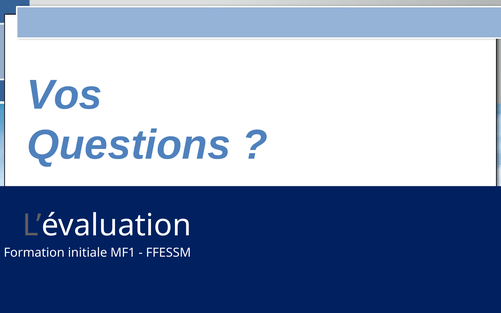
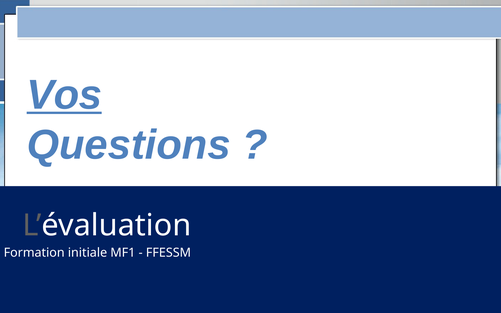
Vos underline: none -> present (64, 95)
